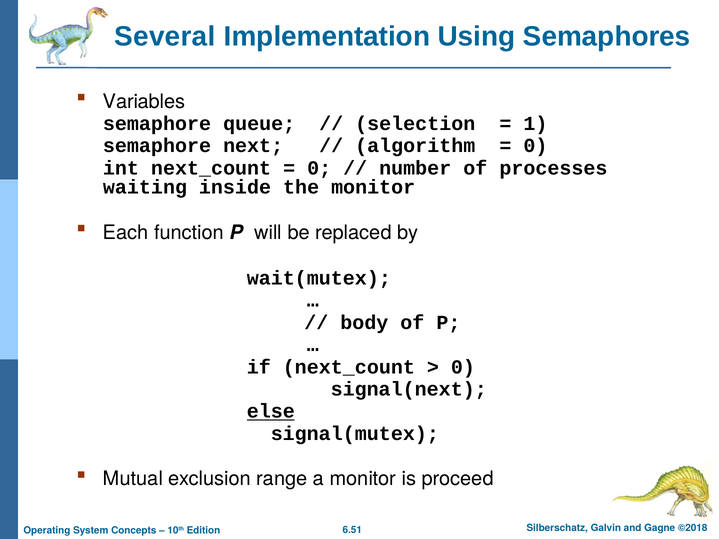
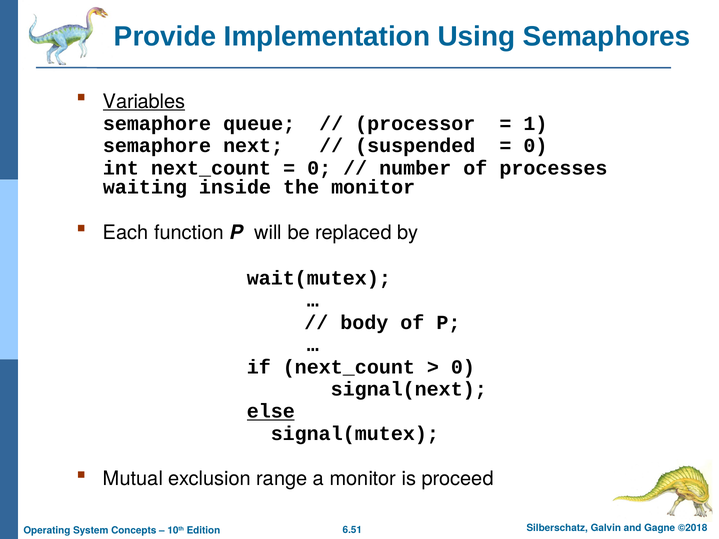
Several: Several -> Provide (165, 36)
Variables underline: none -> present (144, 101)
selection: selection -> processor (415, 124)
algorithm: algorithm -> suspended (415, 146)
